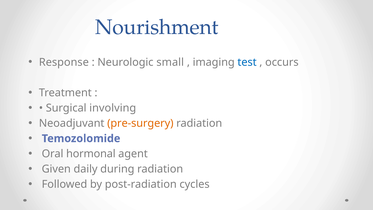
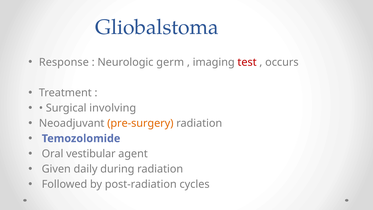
Nourishment: Nourishment -> Gliobalstoma (157, 27)
small: small -> germ (170, 62)
test colour: blue -> red (247, 62)
hormonal: hormonal -> vestibular (91, 154)
